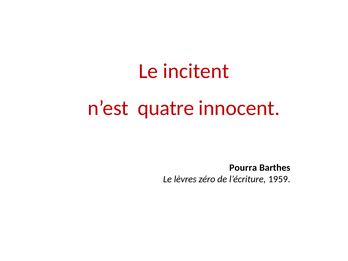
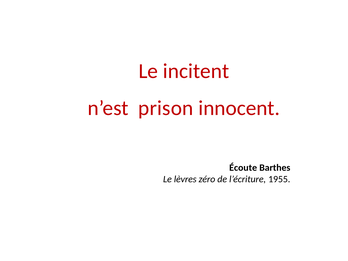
quatre: quatre -> prison (166, 108)
Pourra: Pourra -> Écoute (243, 168)
1959: 1959 -> 1955 (279, 179)
